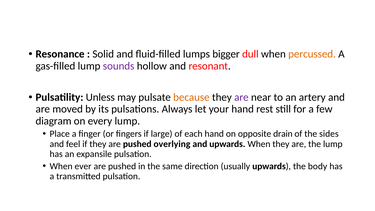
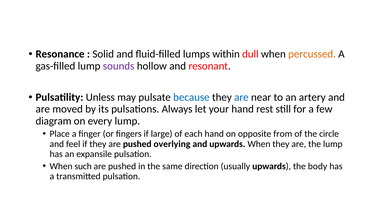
bigger: bigger -> within (226, 54)
because colour: orange -> blue (191, 97)
are colour: purple -> blue (241, 97)
drain: drain -> from (283, 134)
sides: sides -> circle (329, 134)
ever: ever -> such (83, 166)
